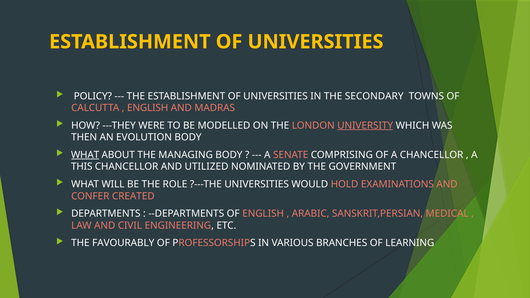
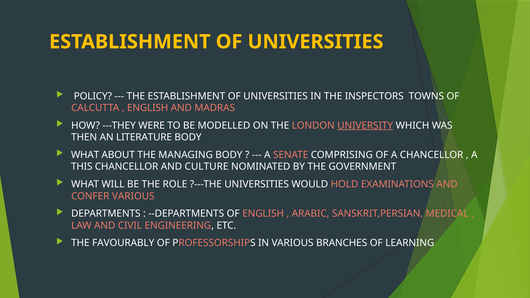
SECONDARY: SECONDARY -> INSPECTORS (374, 96)
EVOLUTION: EVOLUTION -> LITERATURE (144, 137)
WHAT underline: present -> none (85, 155)
UTILIZED: UTILIZED -> CULTURE (207, 167)
CONFER CREATED: CREATED -> VARIOUS (133, 196)
